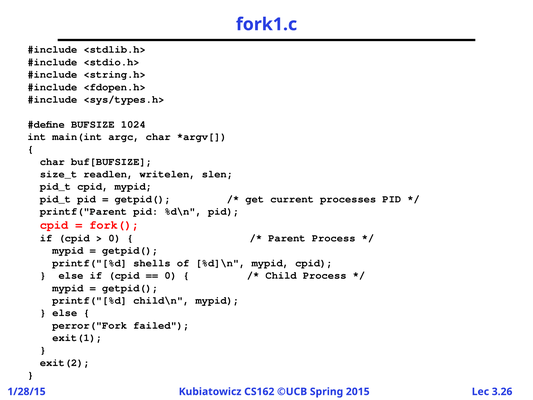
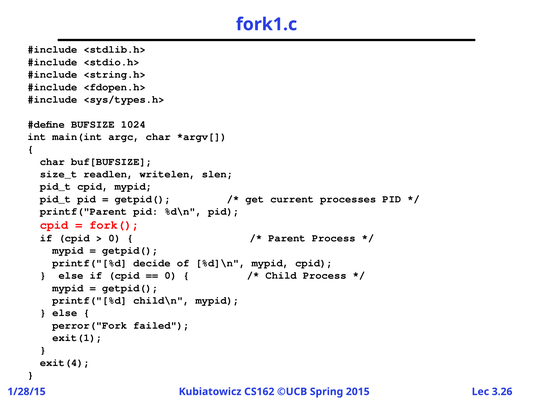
shells: shells -> decide (152, 263)
exit(2: exit(2 -> exit(4 (65, 362)
